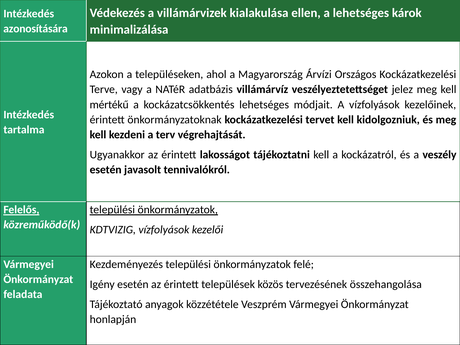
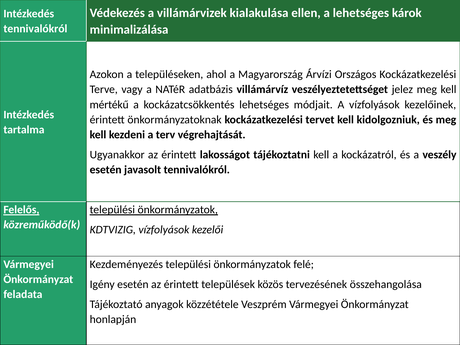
azonosítására: azonosítására -> tennivalókról (35, 29)
